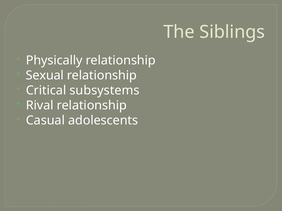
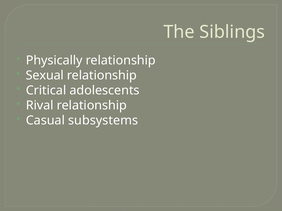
subsystems: subsystems -> adolescents (105, 91)
adolescents: adolescents -> subsystems (103, 121)
